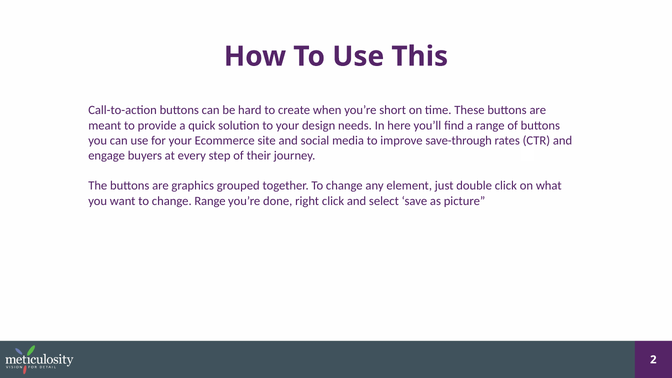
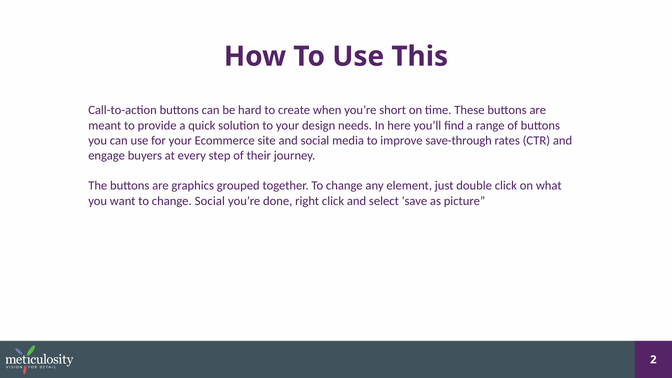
change Range: Range -> Social (210, 201)
